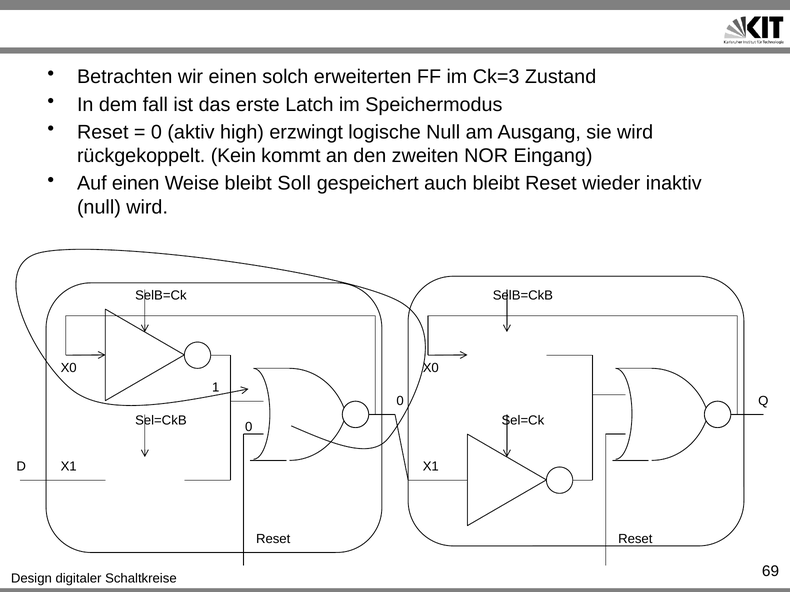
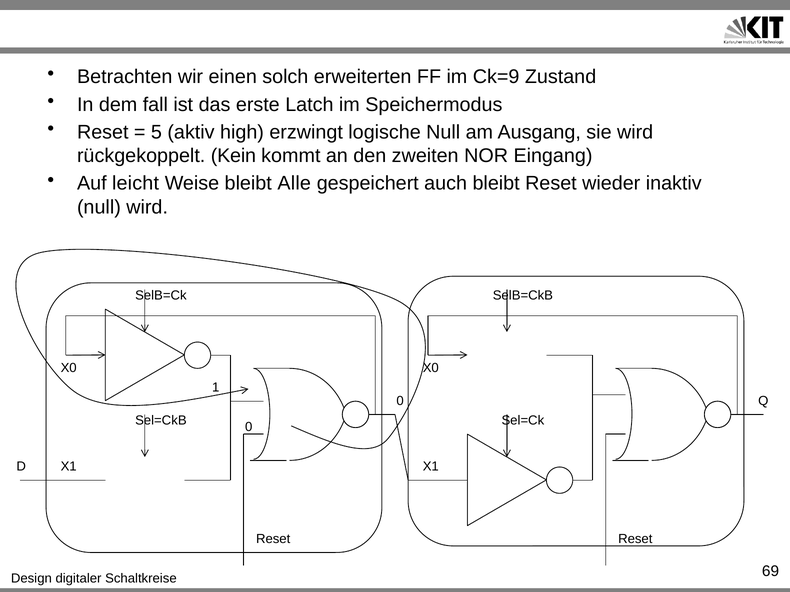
Ck=3: Ck=3 -> Ck=9 (496, 77)
0: 0 -> 5 (156, 132)
Auf einen: einen -> leicht (136, 184)
Soll: Soll -> Alle (294, 184)
